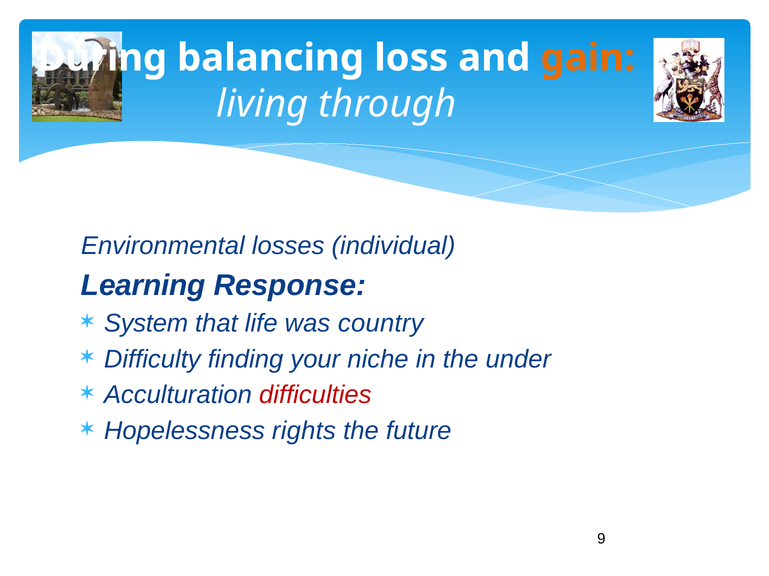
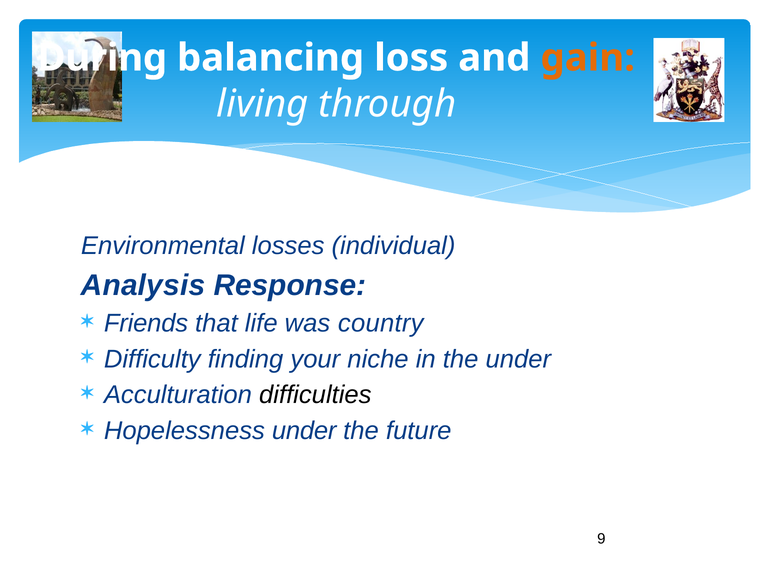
Learning: Learning -> Analysis (143, 286)
System: System -> Friends (146, 324)
difficulties colour: red -> black (315, 396)
Hopelessness rights: rights -> under (304, 431)
